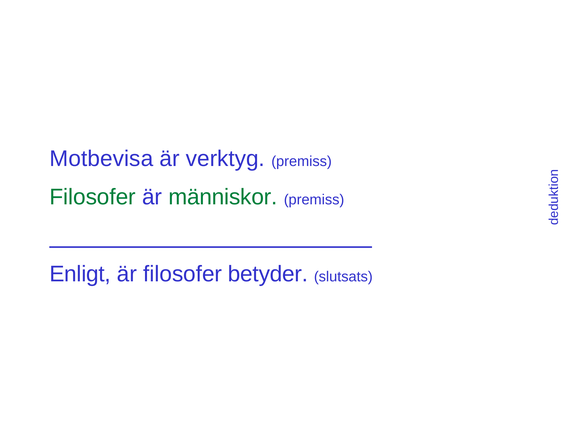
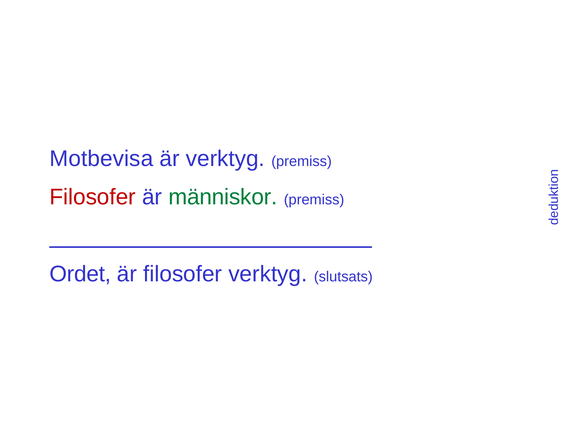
Filosofer colour: green -> red (93, 197)
Enligt: Enligt -> Ordet (80, 274)
filosofer betyder: betyder -> verktyg (268, 274)
